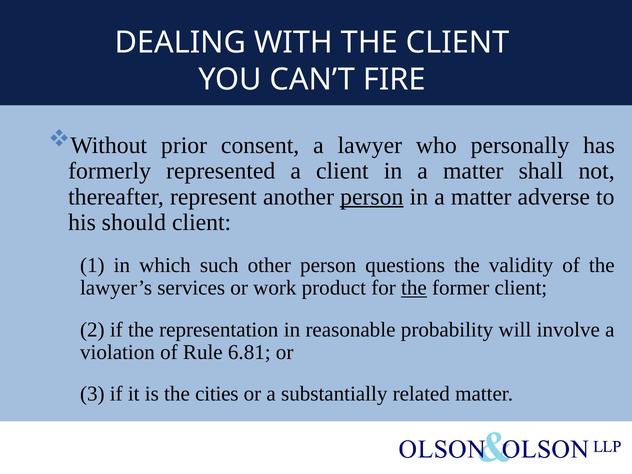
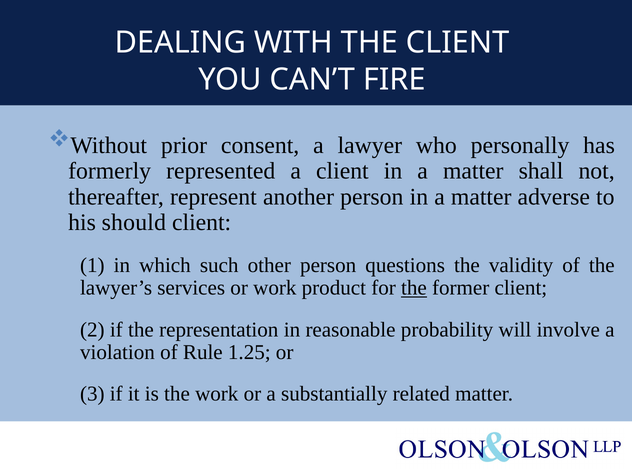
person underline: present -> none (372, 197)
6.81: 6.81 -> 1.25 (249, 352)
the cities: cities -> work (217, 394)
